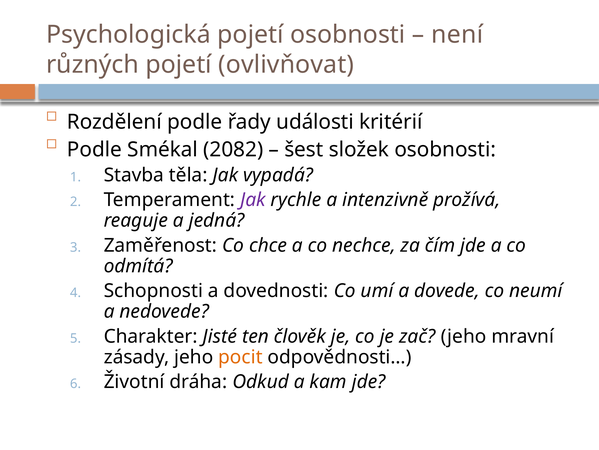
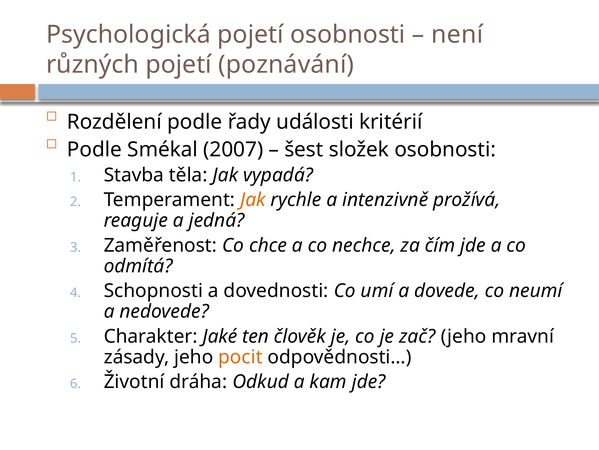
ovlivňovat: ovlivňovat -> poznávání (286, 65)
2082: 2082 -> 2007 (233, 149)
Jak colour: purple -> orange (253, 200)
Jisté: Jisté -> Jaké (220, 336)
